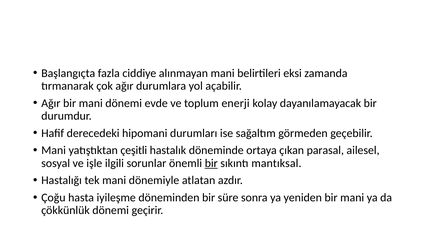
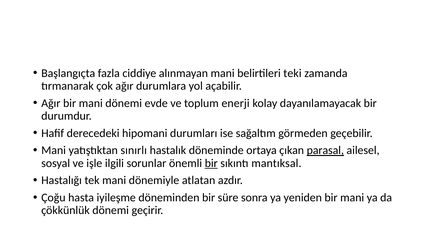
eksi: eksi -> teki (292, 73)
çeşitli: çeşitli -> sınırlı (134, 150)
parasal underline: none -> present (325, 150)
